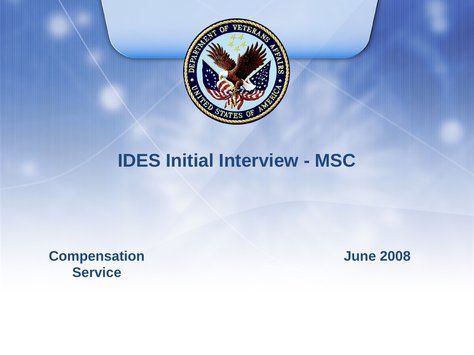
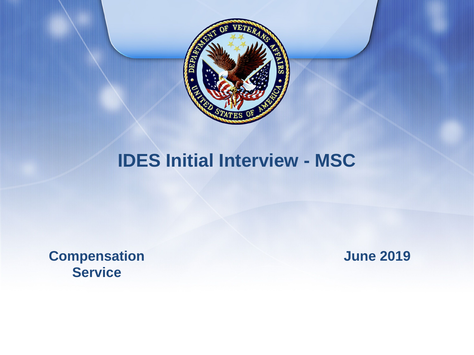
2008: 2008 -> 2019 (395, 256)
